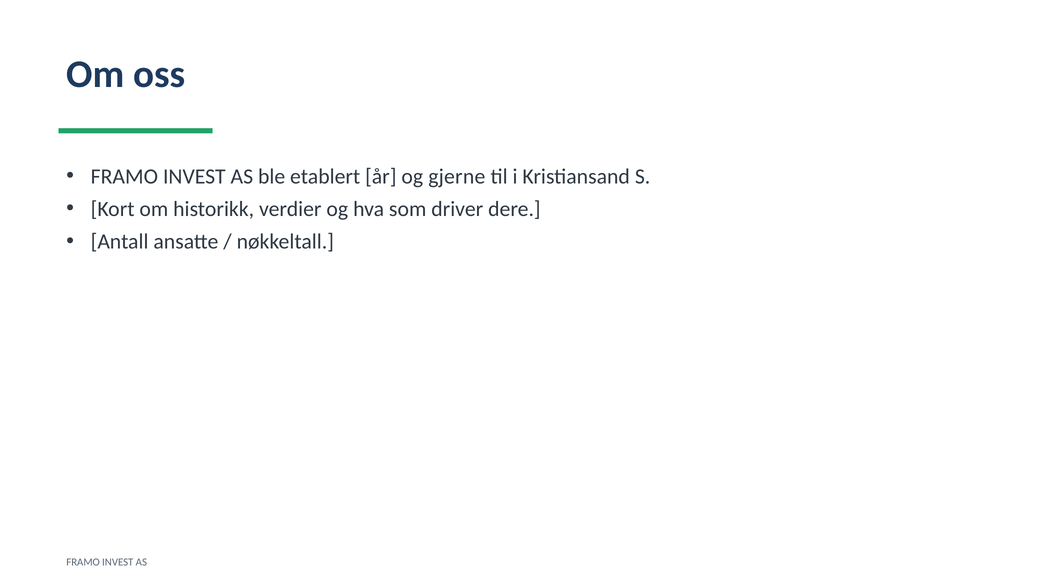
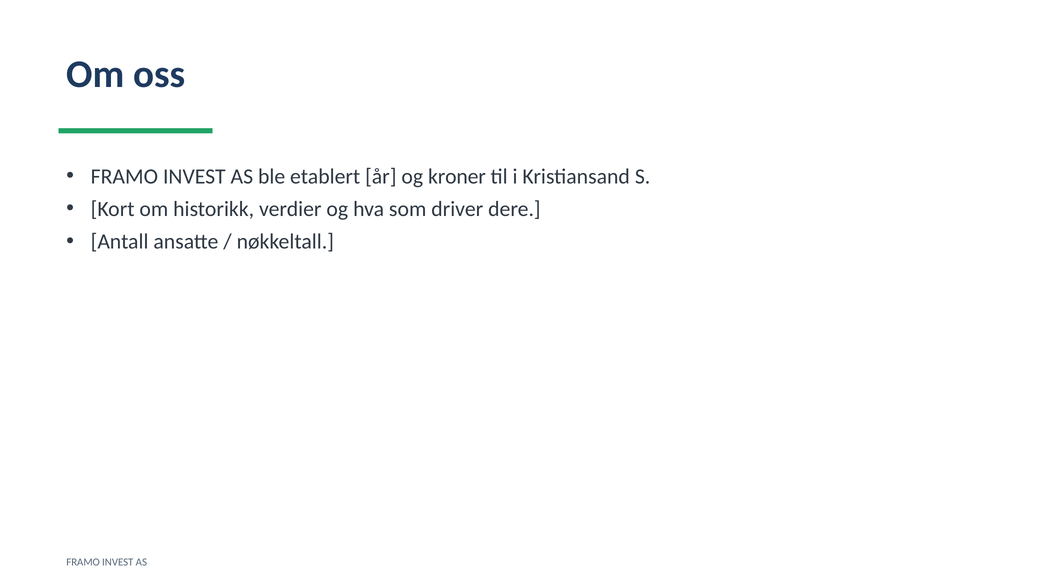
gjerne: gjerne -> kroner (457, 176)
